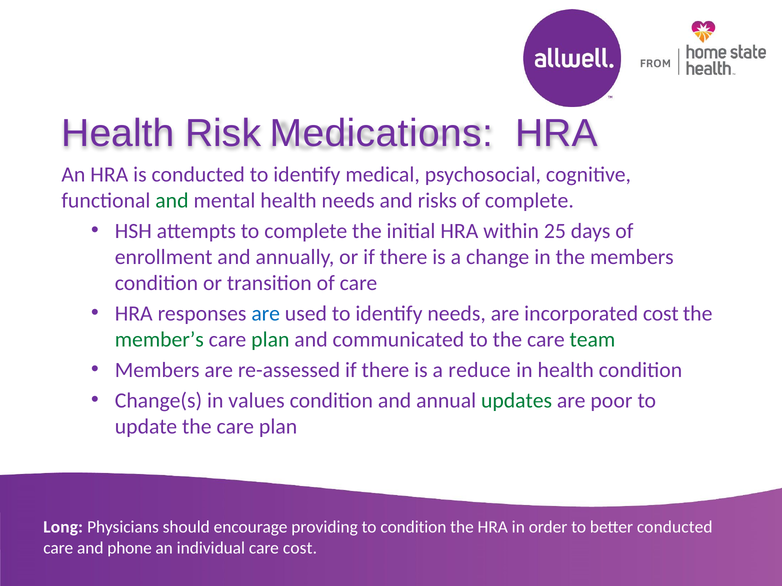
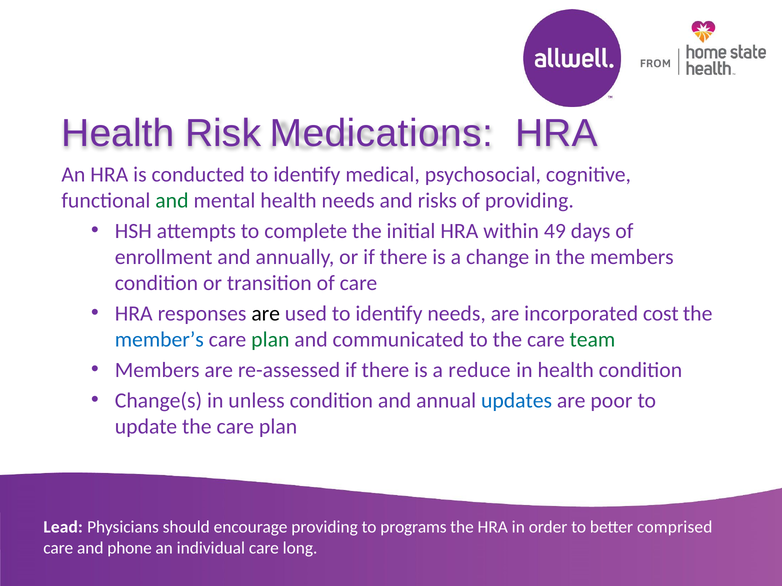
of complete: complete -> providing (529, 201)
25: 25 -> 49 (555, 231)
are colour: blue -> black (266, 314)
member’s colour: green -> blue (159, 340)
values: values -> unless (256, 401)
updates colour: green -> blue (517, 401)
Long: Long -> Lead (63, 528)
to condition: condition -> programs (413, 528)
better conducted: conducted -> comprised (675, 528)
care cost: cost -> long (300, 548)
